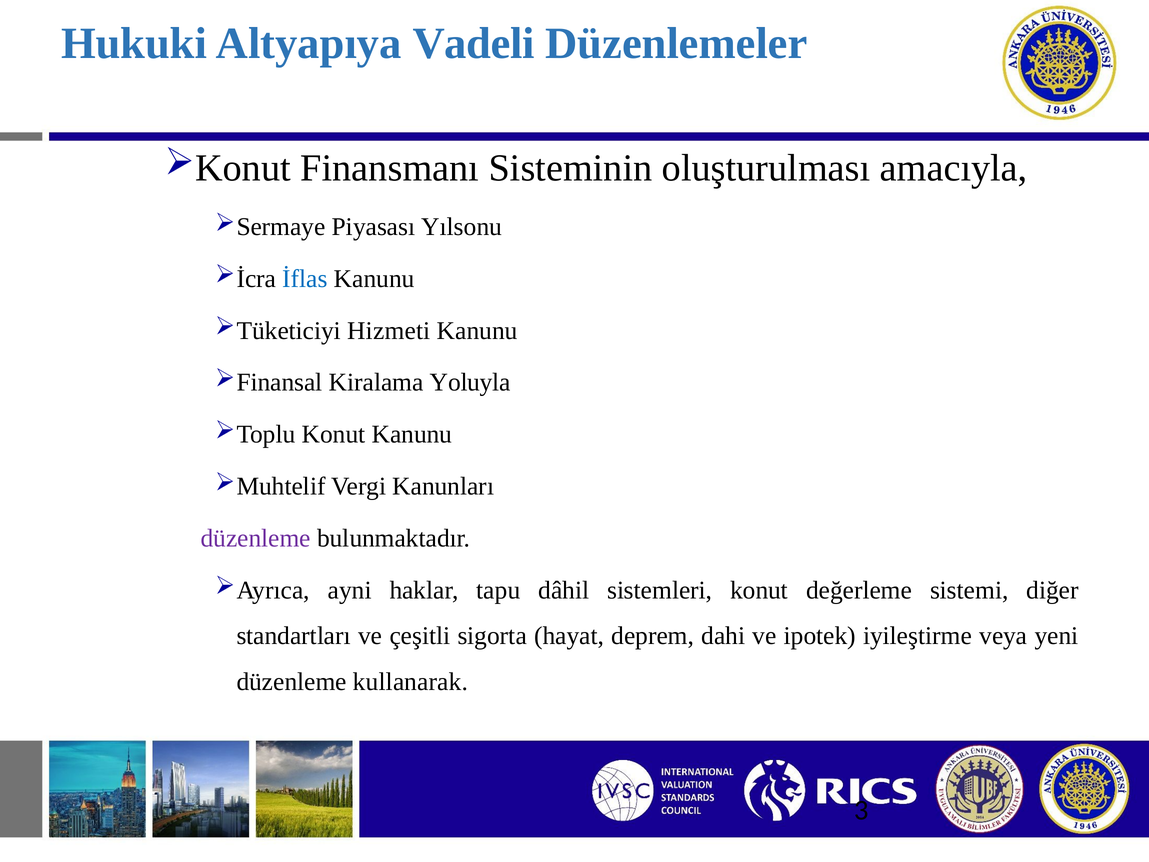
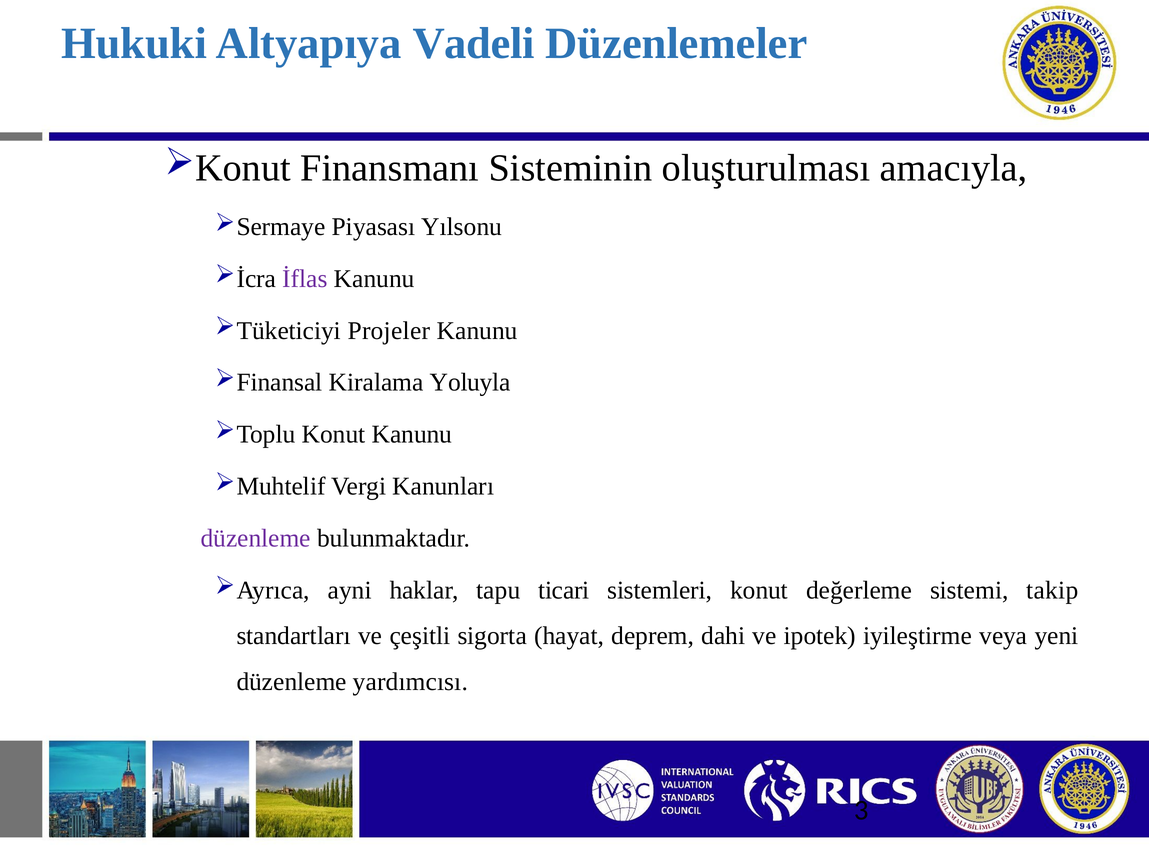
İflas colour: blue -> purple (305, 279)
Hizmeti: Hizmeti -> Projeler (389, 331)
dâhil: dâhil -> ticari (564, 590)
diğer: diğer -> takip (1052, 590)
kullanarak: kullanarak -> yardımcısı (410, 682)
